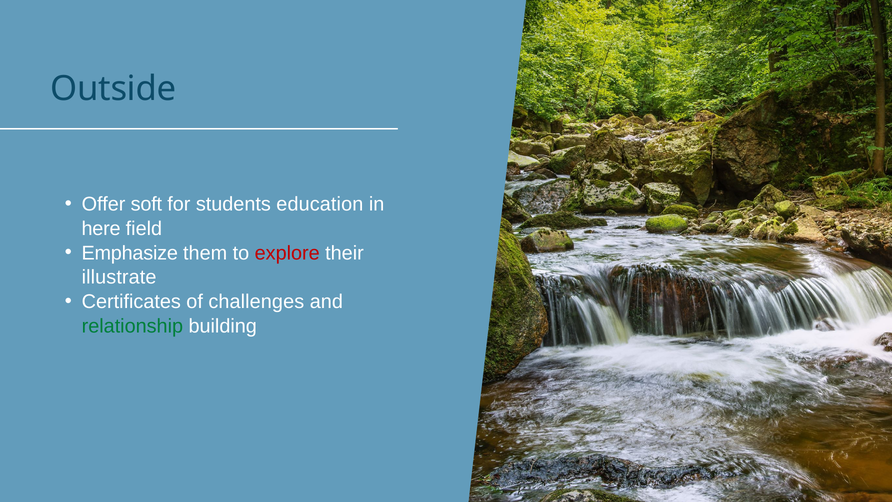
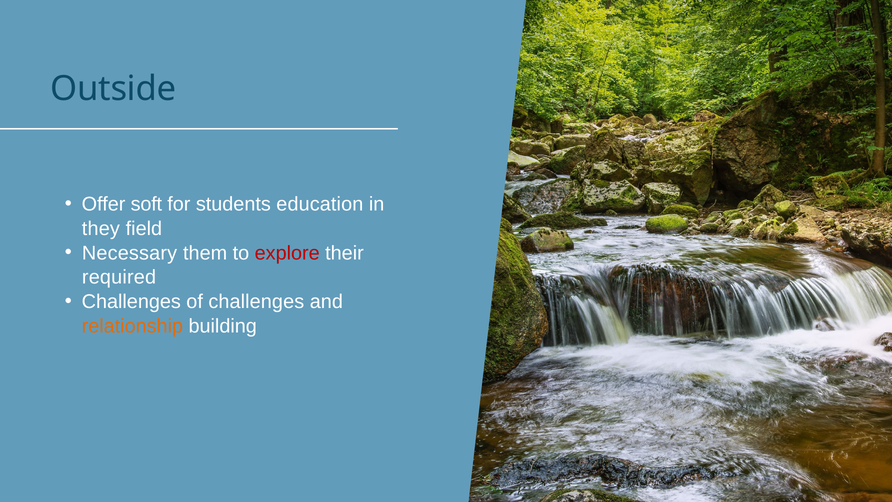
here: here -> they (101, 228)
Emphasize: Emphasize -> Necessary (130, 253)
illustrate: illustrate -> required (119, 277)
Certificates: Certificates -> Challenges (131, 302)
relationship colour: green -> orange (132, 326)
